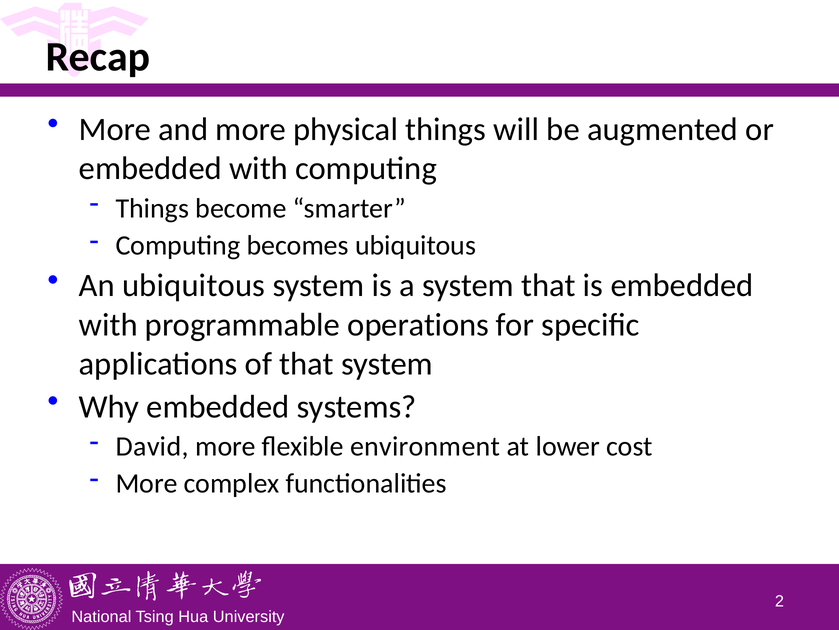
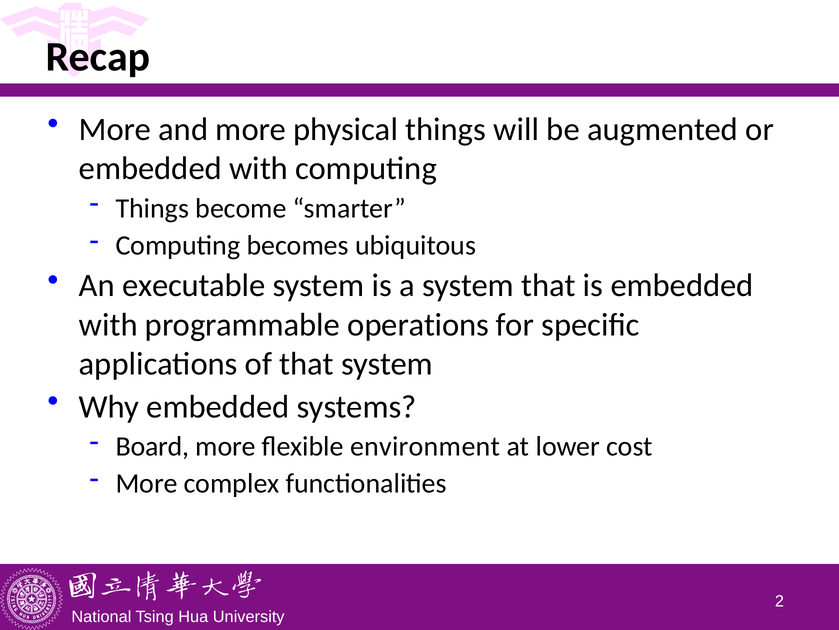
An ubiquitous: ubiquitous -> executable (194, 285)
David: David -> Board (152, 446)
